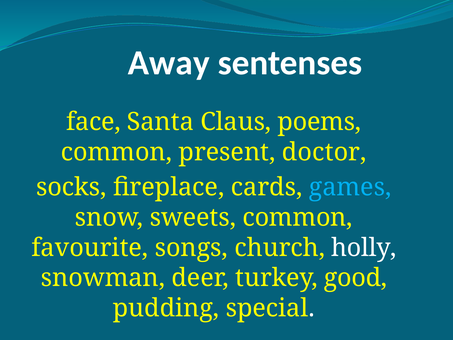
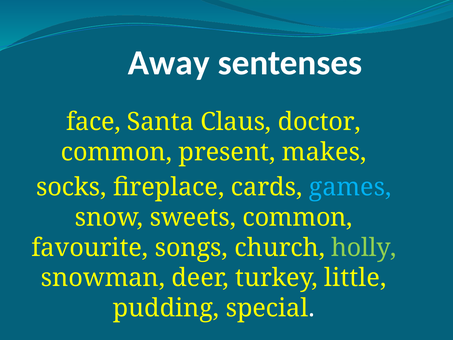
poems: poems -> doctor (319, 122)
doctor: doctor -> makes (324, 152)
holly colour: white -> light green (364, 248)
good: good -> little (355, 278)
